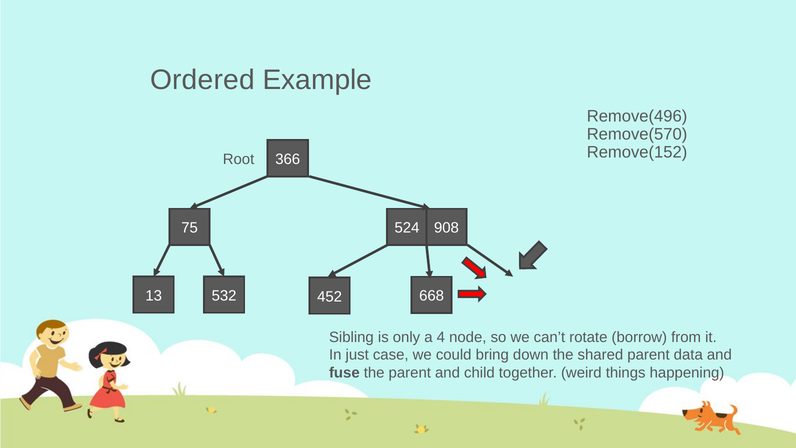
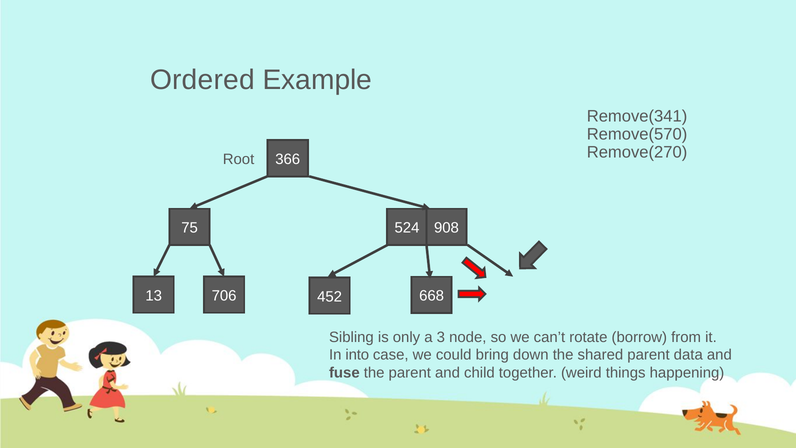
Remove(496: Remove(496 -> Remove(341 (637, 116)
Remove(152: Remove(152 -> Remove(270 (637, 152)
532: 532 -> 706 (224, 296)
4: 4 -> 3 (441, 337)
just: just -> into (357, 355)
